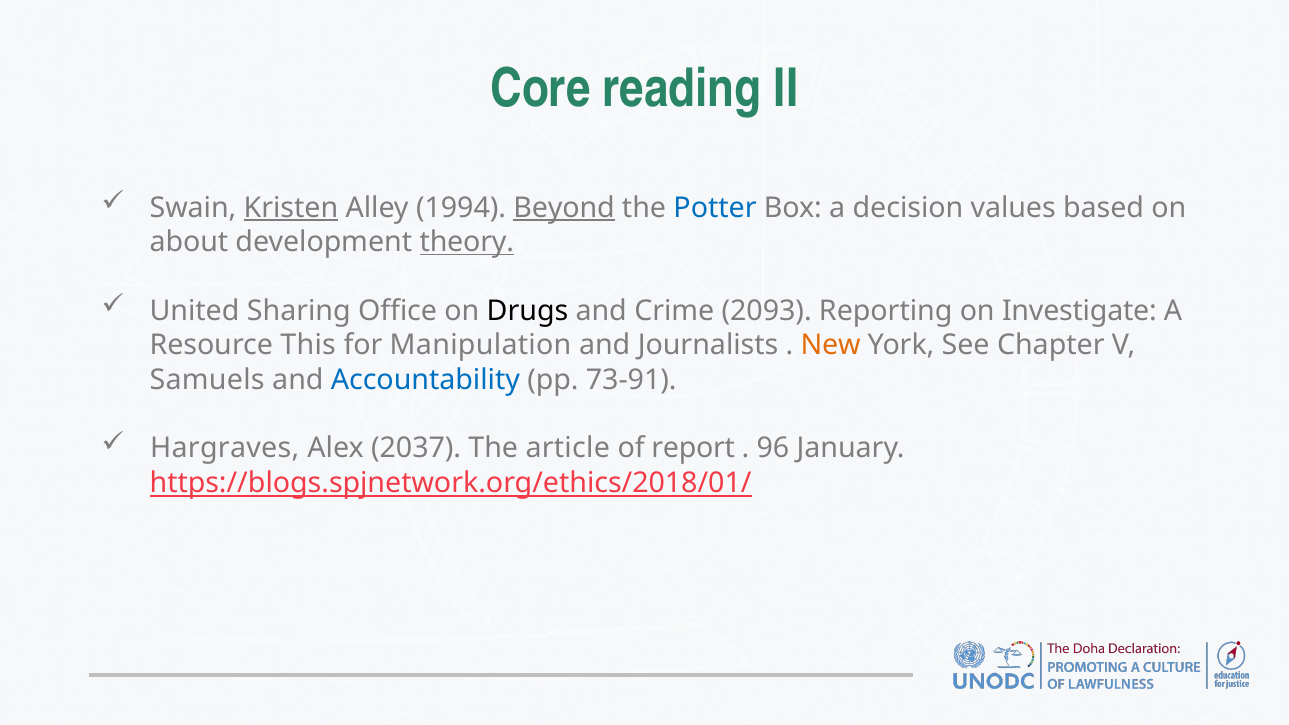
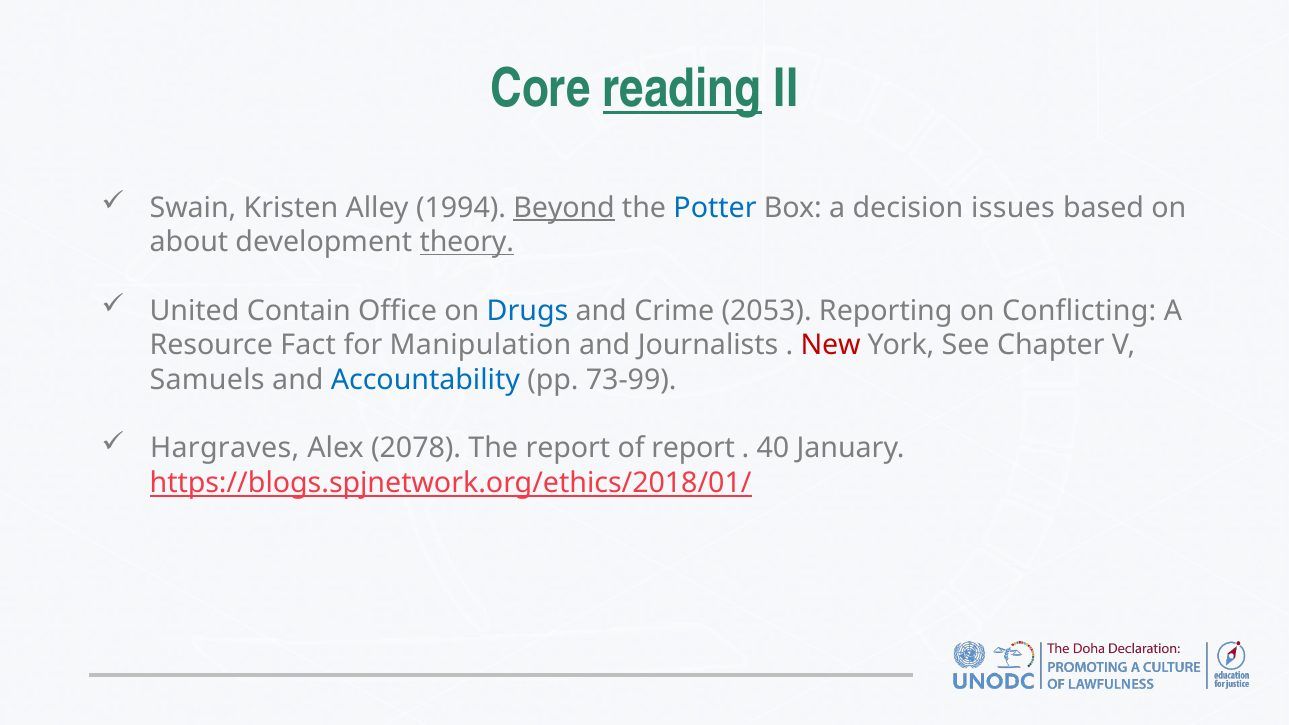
reading underline: none -> present (682, 89)
Kristen underline: present -> none (291, 208)
values: values -> issues (1013, 208)
Sharing: Sharing -> Contain (299, 311)
Drugs colour: black -> blue (528, 311)
2093: 2093 -> 2053 (767, 311)
Investigate: Investigate -> Conflicting (1079, 311)
This: This -> Fact (308, 345)
New colour: orange -> red (831, 345)
73-91: 73-91 -> 73-99 (631, 380)
2037: 2037 -> 2078 (416, 448)
The article: article -> report (568, 448)
96: 96 -> 40 (773, 448)
